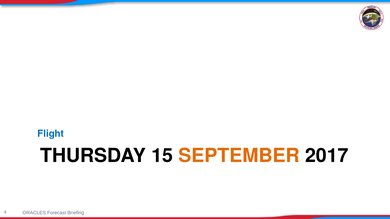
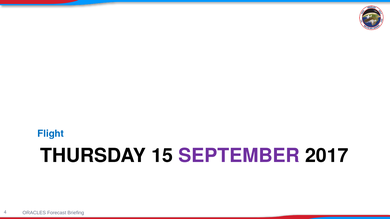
SEPTEMBER colour: orange -> purple (239, 156)
